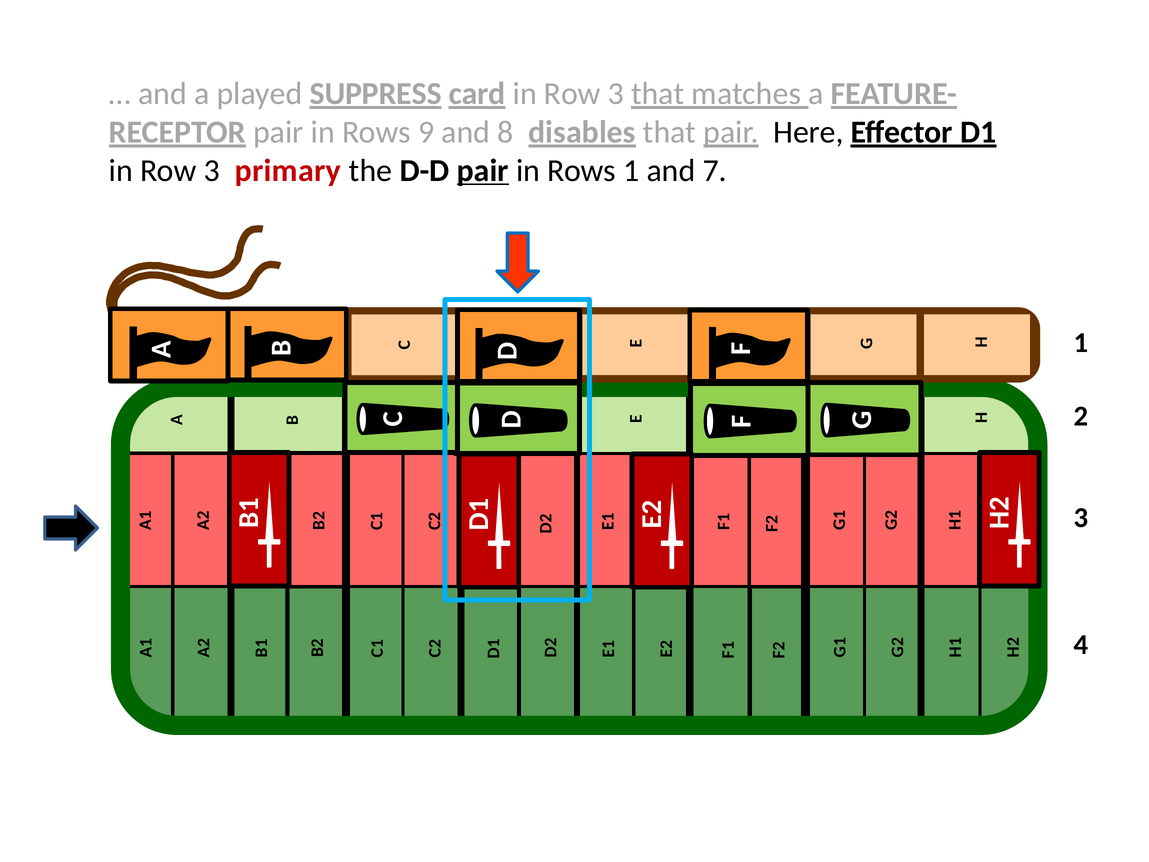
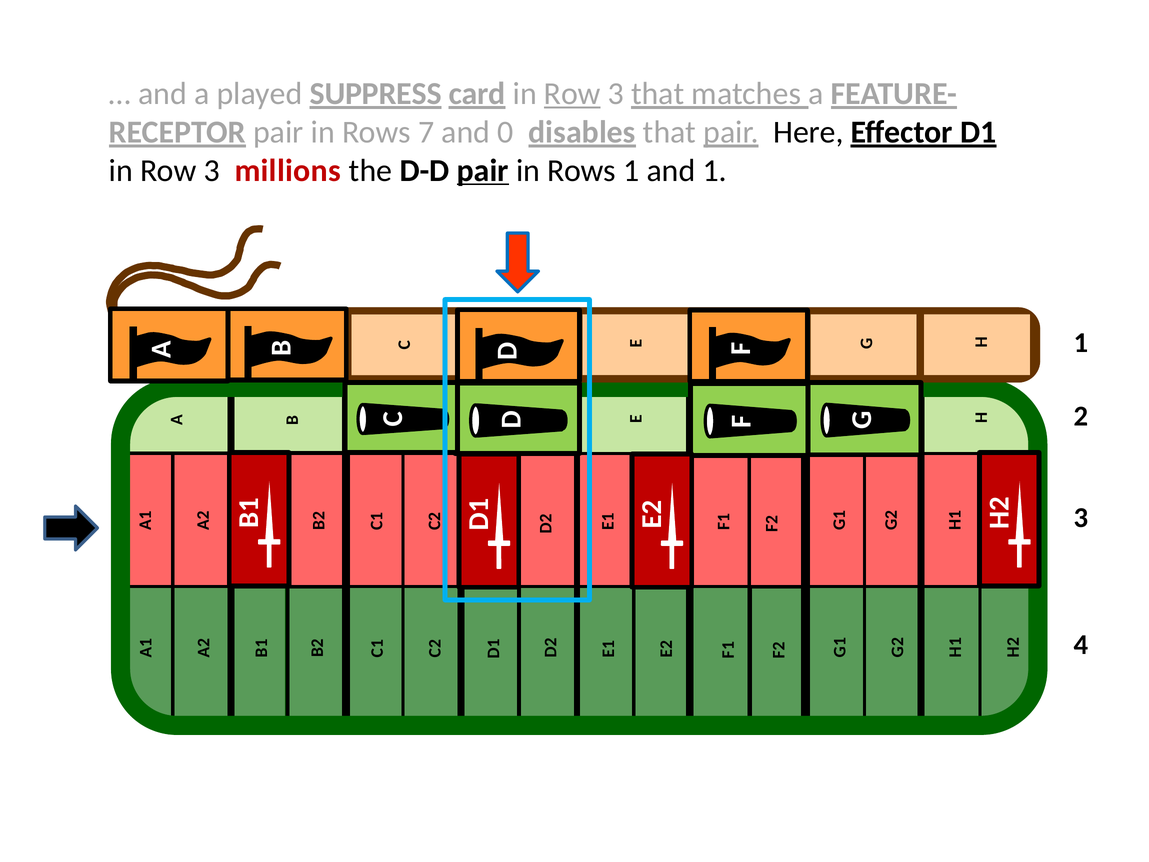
Row underline: none -> present (572, 94)
9: 9 -> 7 (426, 132)
8: 8 -> 0 (506, 132)
primary: primary -> millions (288, 170)
and 7: 7 -> 1 (715, 170)
